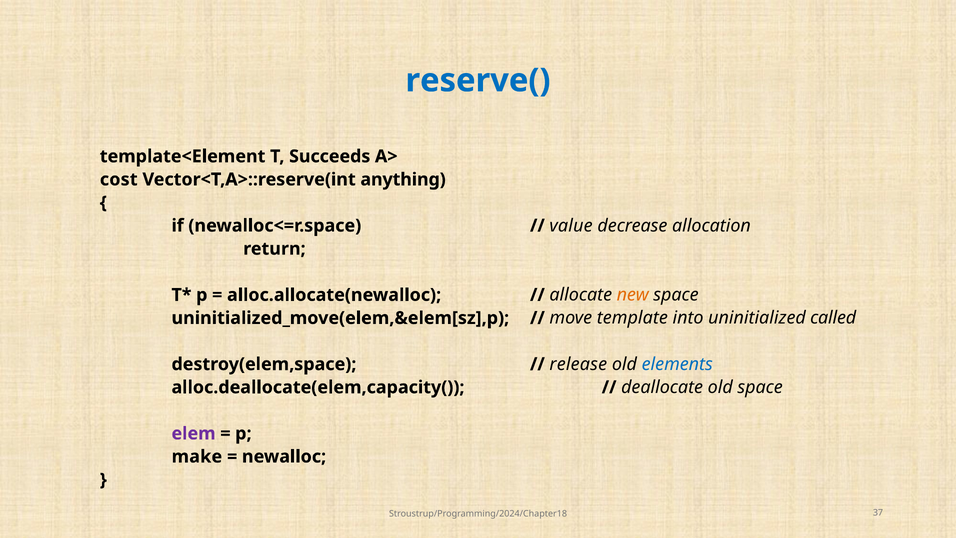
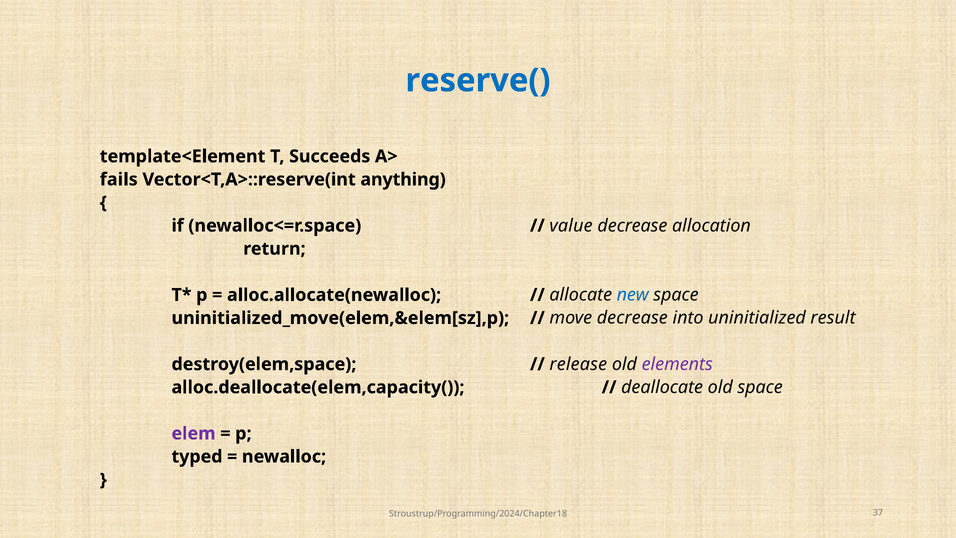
cost: cost -> fails (119, 179)
new colour: orange -> blue (633, 295)
move template: template -> decrease (632, 318)
called: called -> result (833, 318)
elements colour: blue -> purple (677, 364)
make: make -> typed (197, 456)
